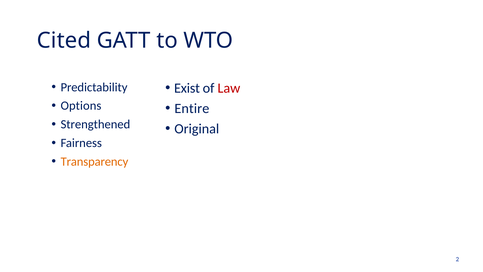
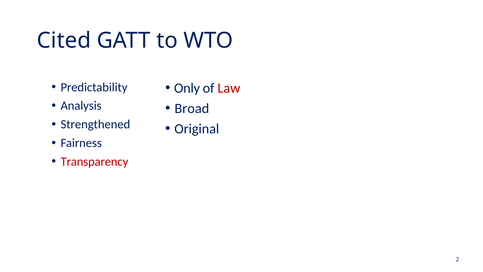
Exist: Exist -> Only (187, 88)
Options: Options -> Analysis (81, 106)
Entire: Entire -> Broad (192, 108)
Transparency colour: orange -> red (94, 161)
